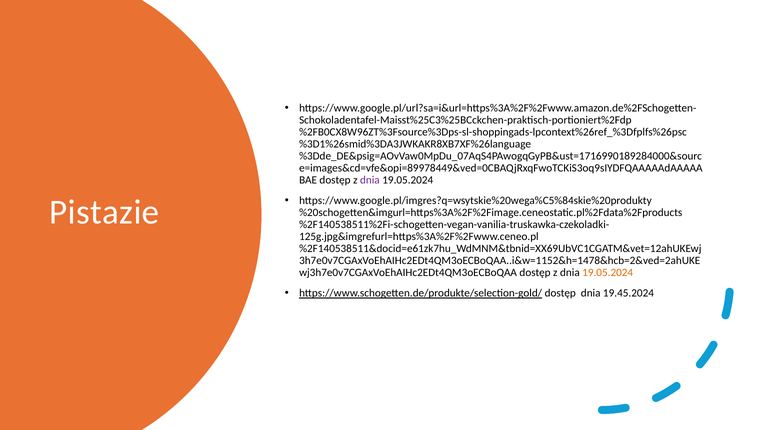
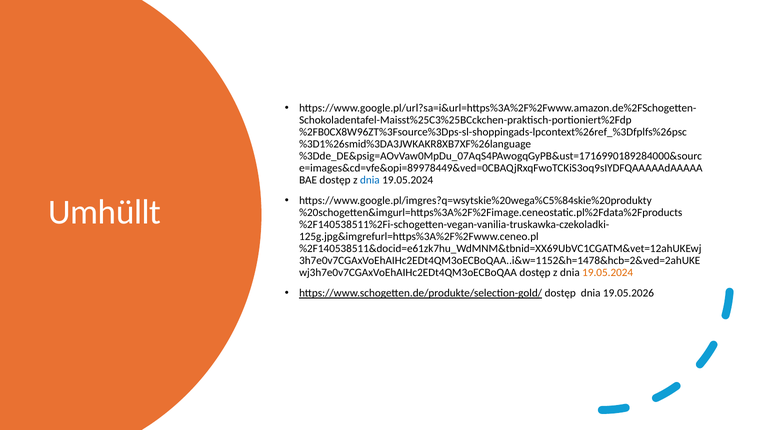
dnia colour: purple -> blue (370, 180)
Pistazie: Pistazie -> Umhüllt (105, 212)
19.45.2024: 19.45.2024 -> 19.05.2026 (628, 293)
